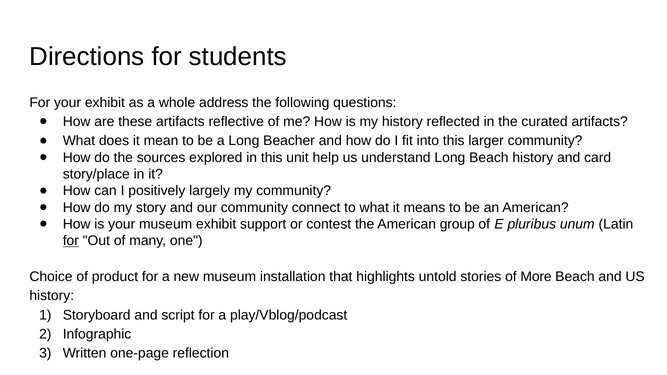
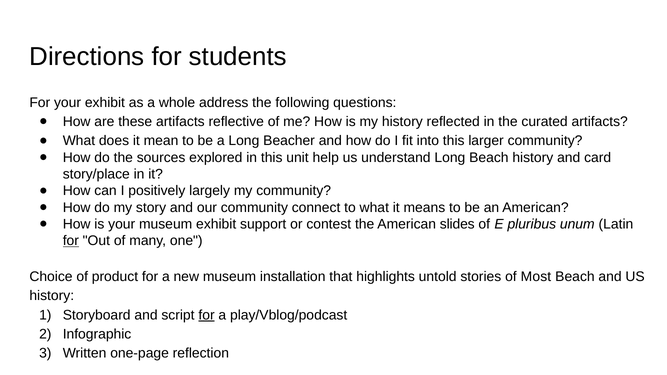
group: group -> slides (457, 224)
More: More -> Most (536, 277)
for underline: none -> present (207, 315)
